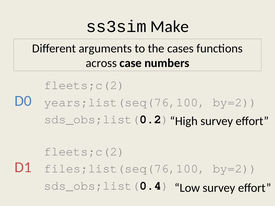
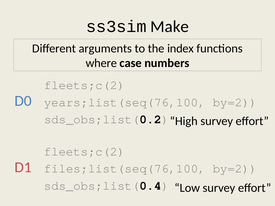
cases: cases -> index (181, 48)
across: across -> where (101, 63)
